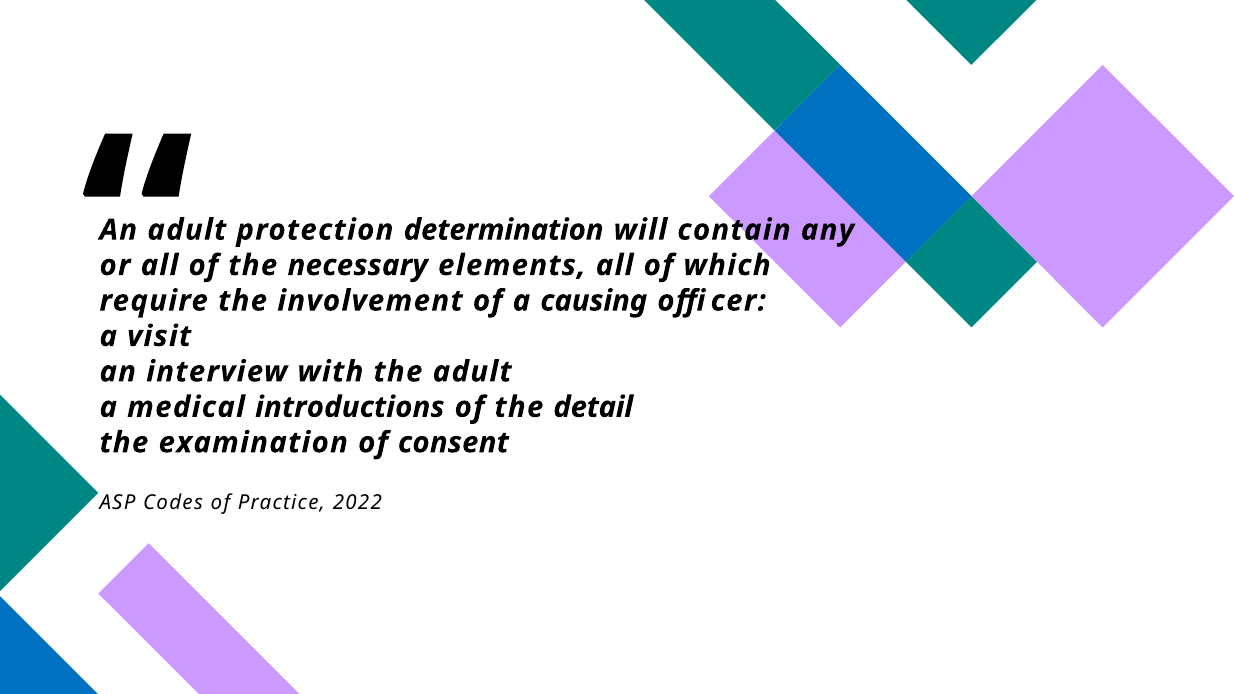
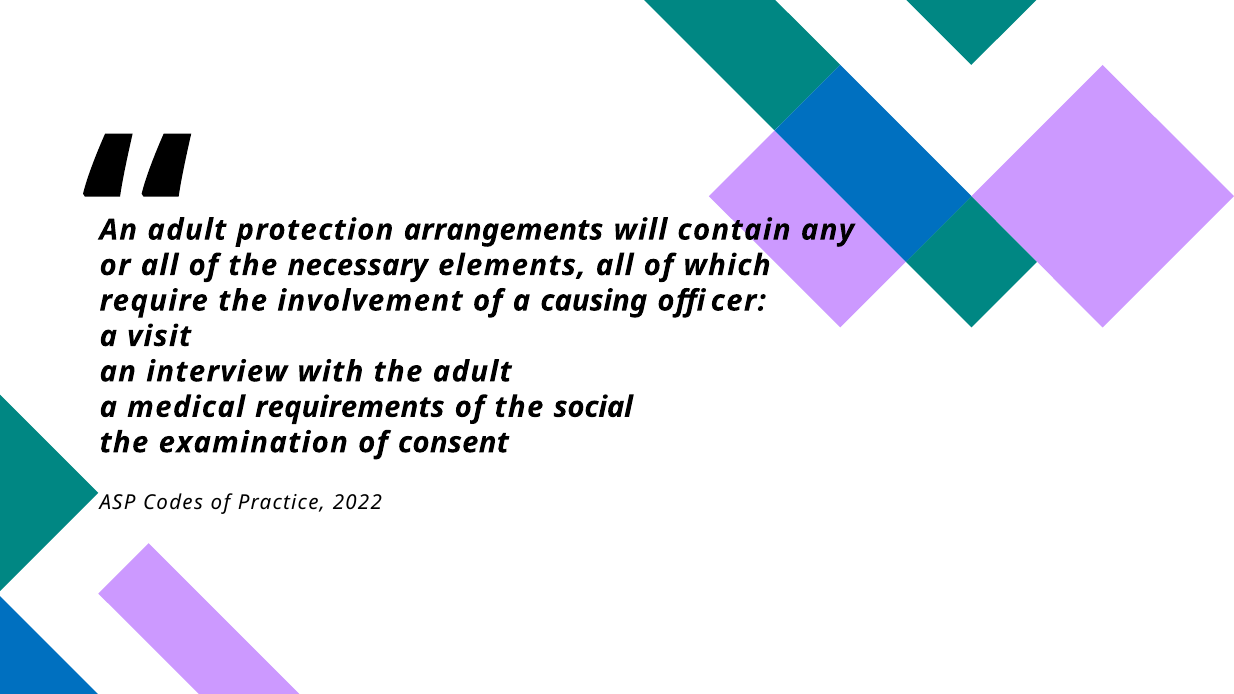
determination: determination -> arrangements (503, 230)
introductions: introductions -> requirements (350, 407)
detail: detail -> social (593, 407)
